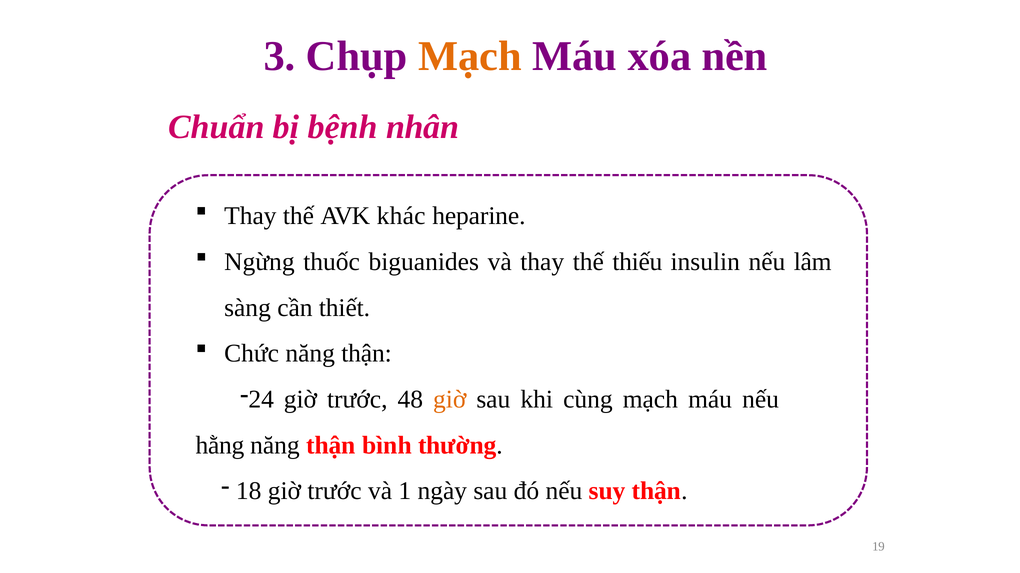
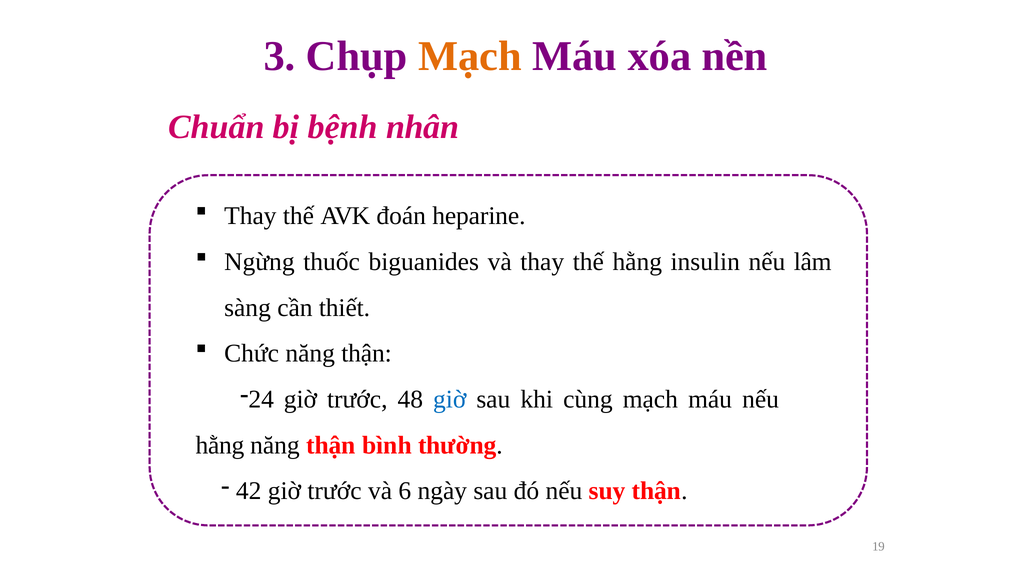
khác: khác -> đoán (401, 216)
thế thiếu: thiếu -> hằng (637, 262)
giờ colour: orange -> blue (450, 400)
18: 18 -> 42 (249, 492)
1: 1 -> 6 (405, 492)
